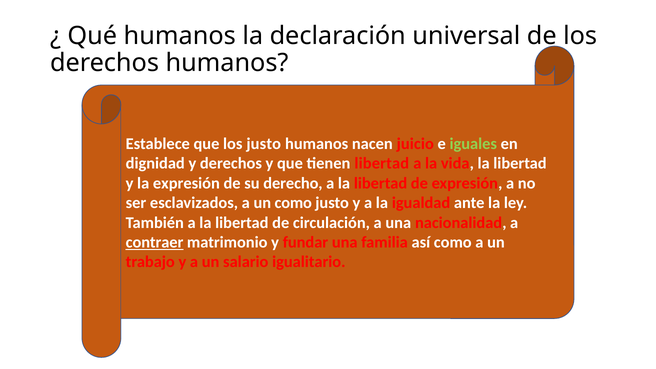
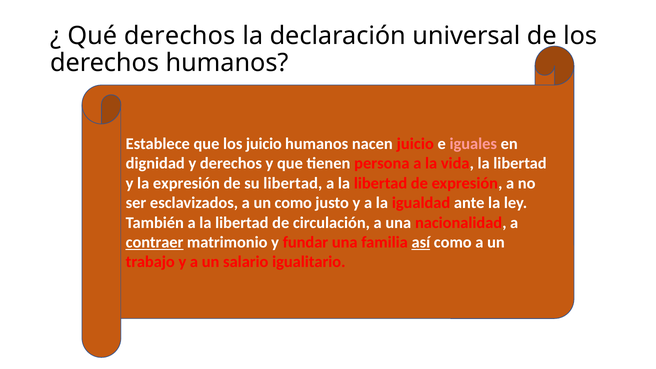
Qué humanos: humanos -> derechos (180, 36)
los justo: justo -> juicio (264, 144)
iguales colour: light green -> pink (473, 144)
tienen libertad: libertad -> persona (382, 164)
su derecho: derecho -> libertad (293, 183)
así underline: none -> present (421, 242)
